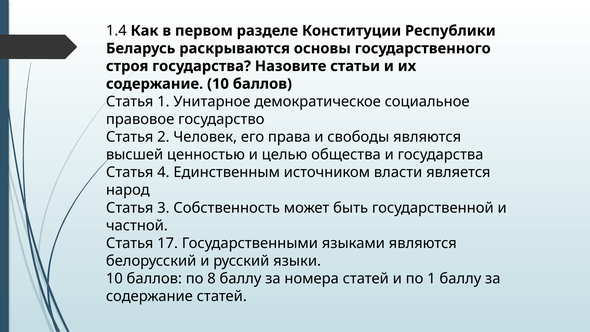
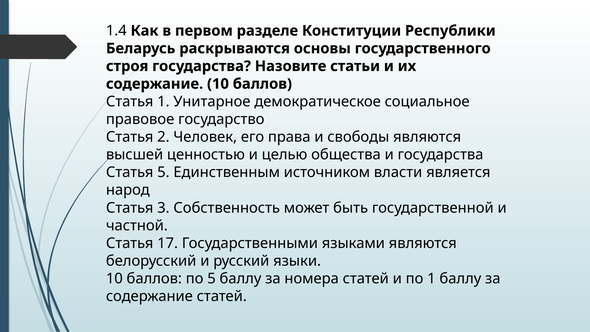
Статья 4: 4 -> 5 (163, 172)
по 8: 8 -> 5 (212, 279)
